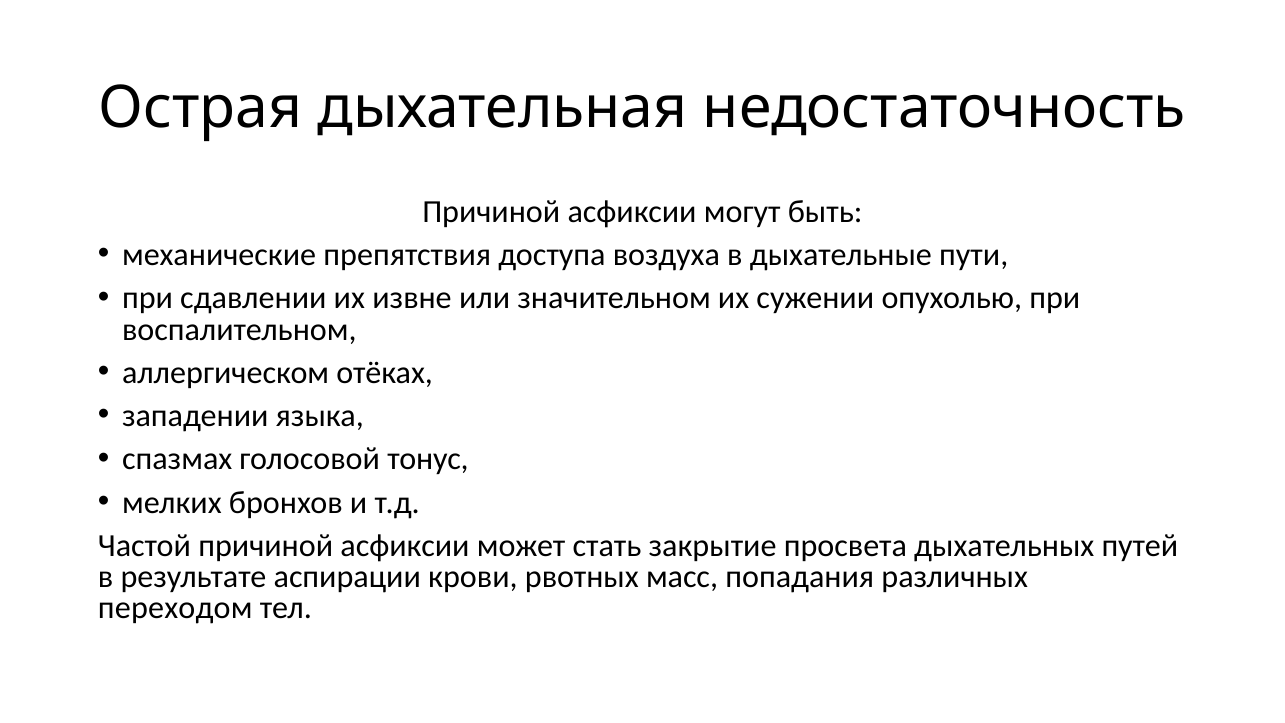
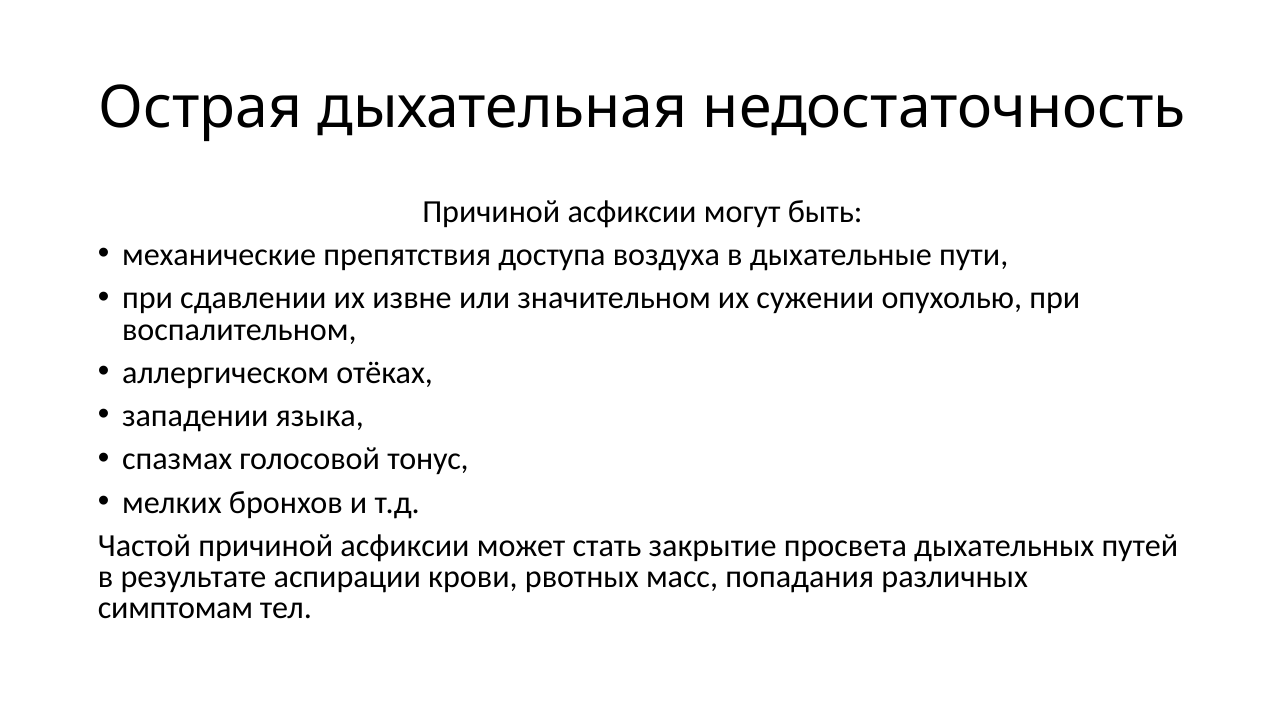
переходом: переходом -> симптомам (176, 608)
